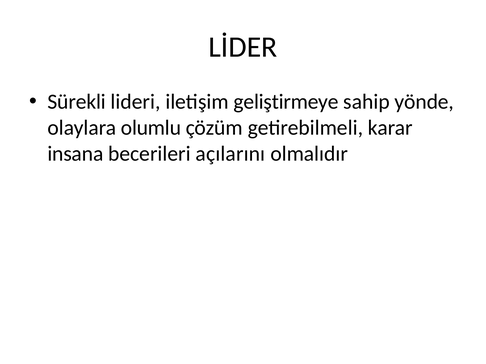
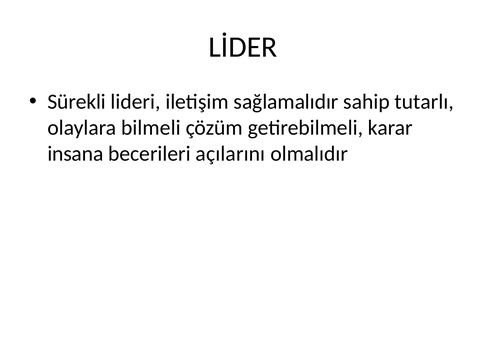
geliştirmeye: geliştirmeye -> sağlamalıdır (286, 102)
yönde: yönde -> tutarlı (424, 102)
olumlu: olumlu -> bilmeli (151, 128)
